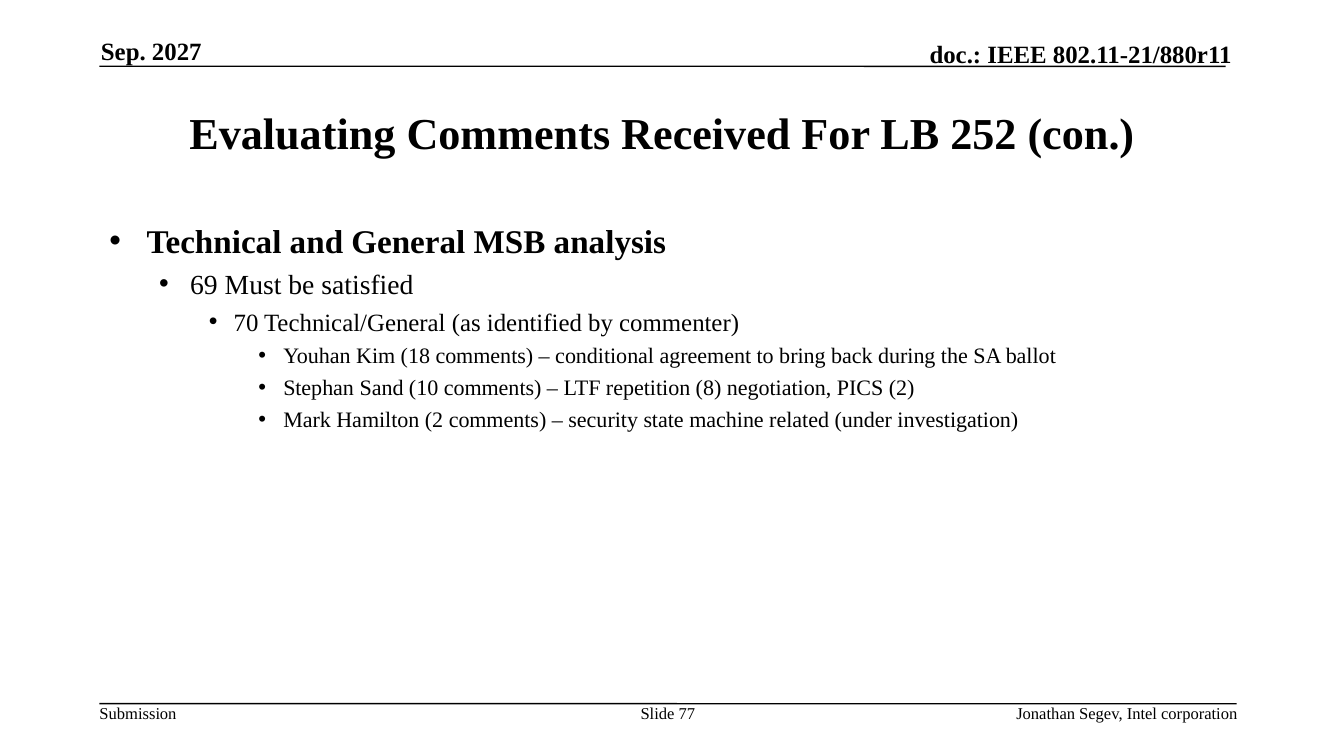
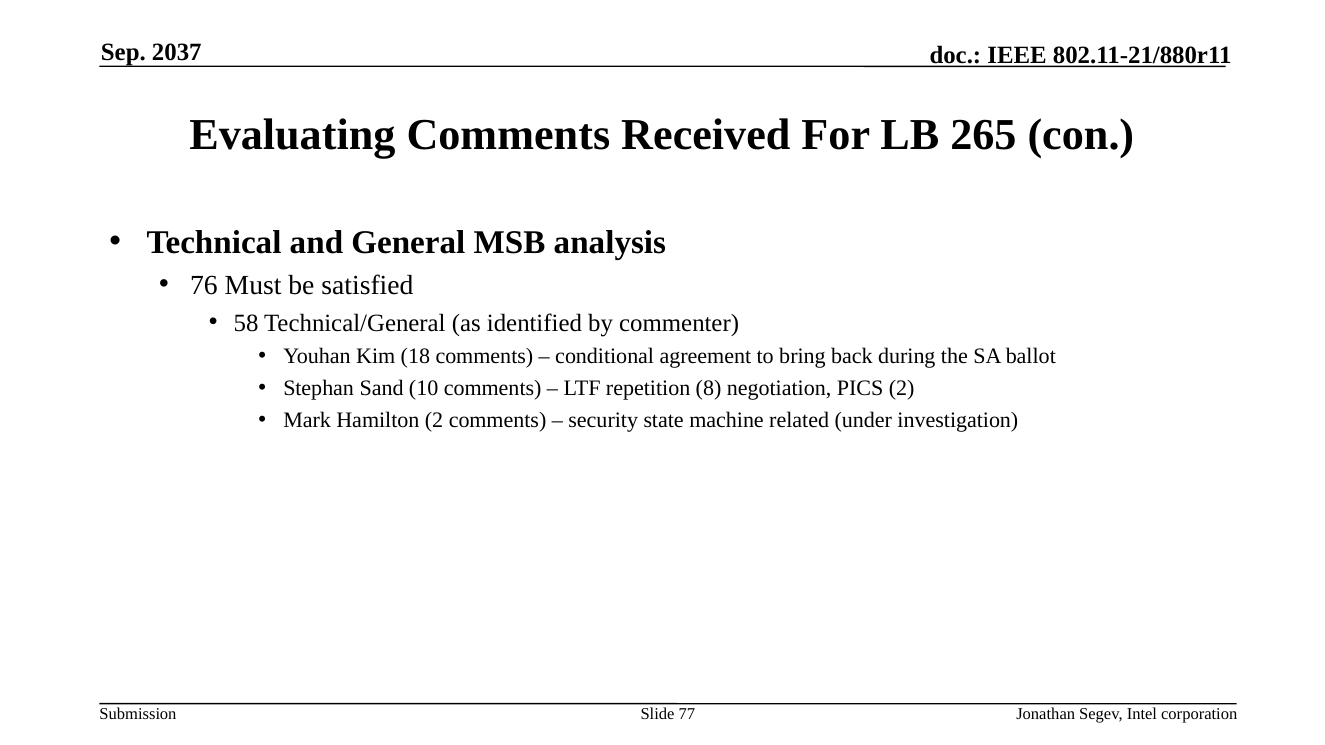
2027: 2027 -> 2037 (177, 53)
252: 252 -> 265 (983, 135)
69: 69 -> 76 (204, 285)
70: 70 -> 58 (246, 323)
